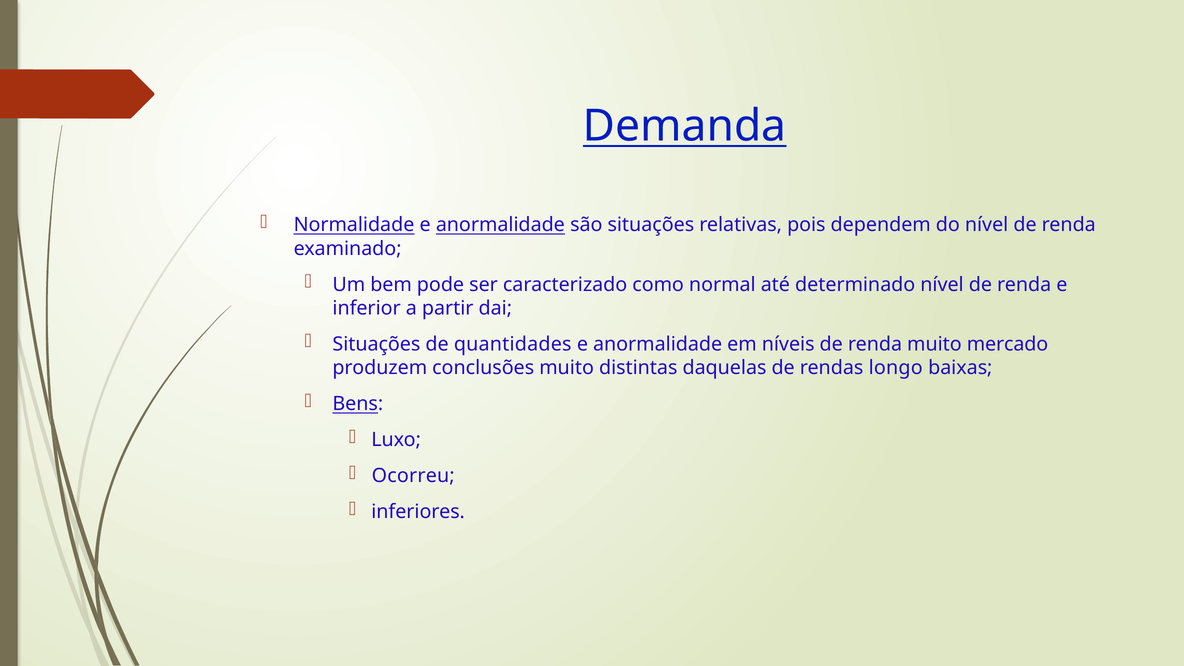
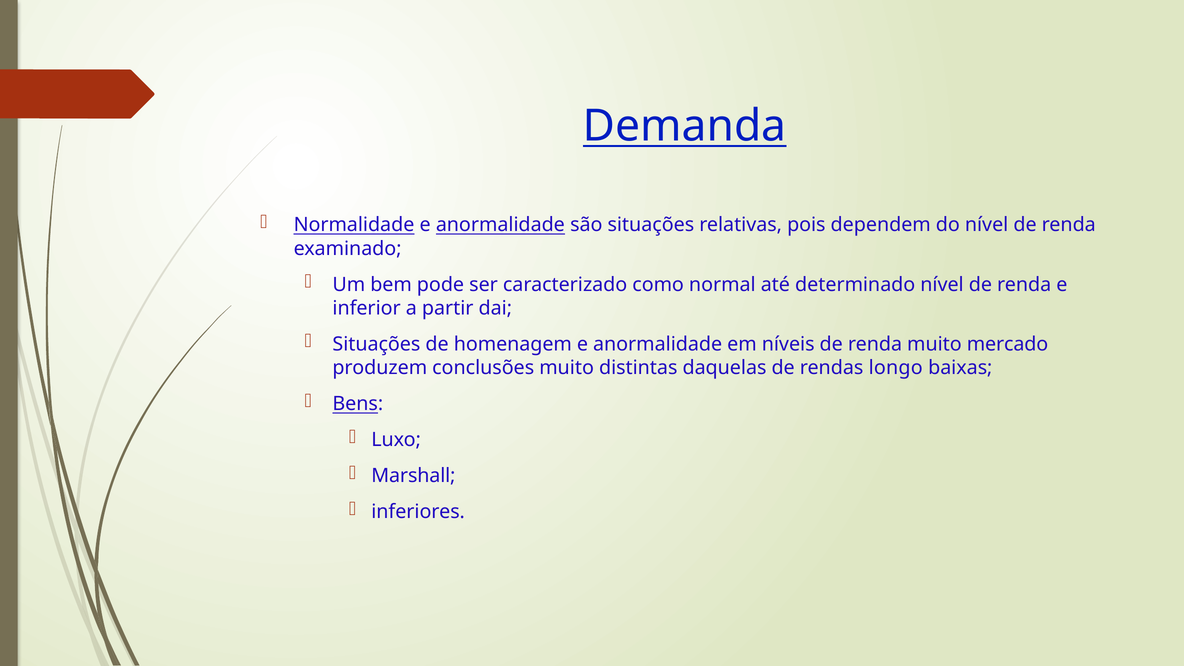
quantidades: quantidades -> homenagem (513, 344)
Ocorreu: Ocorreu -> Marshall (413, 476)
